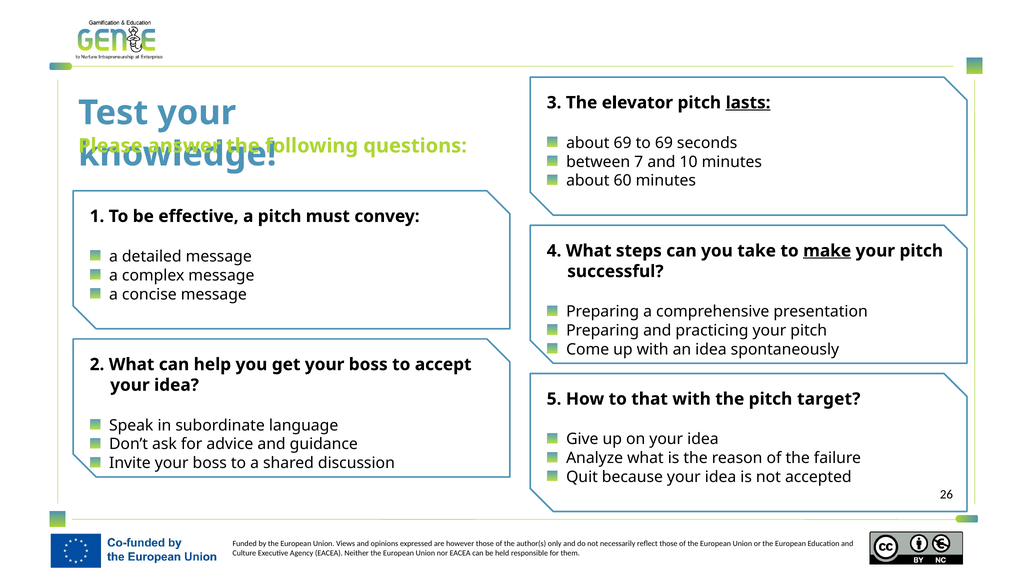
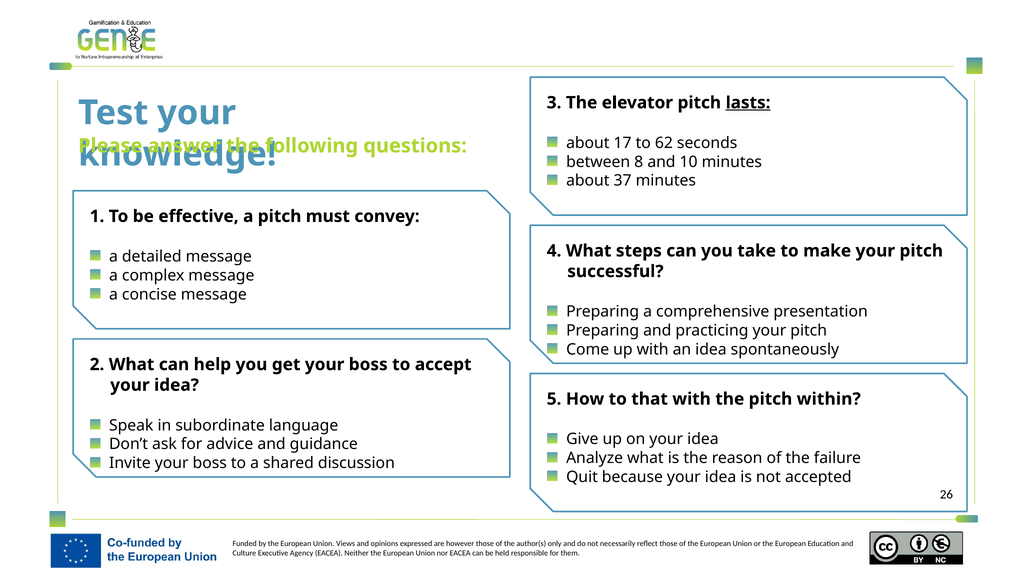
about 69: 69 -> 17 (623, 143)
to 69: 69 -> 62 (664, 143)
7: 7 -> 8 (639, 162)
60: 60 -> 37 (623, 181)
make underline: present -> none (827, 251)
target: target -> within (829, 399)
